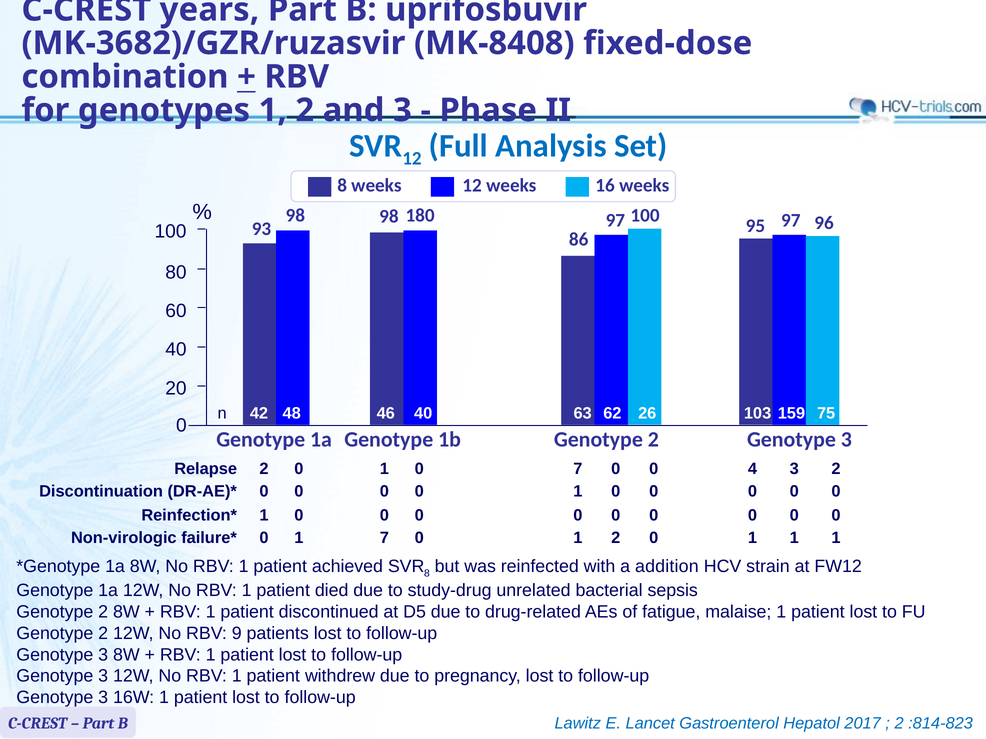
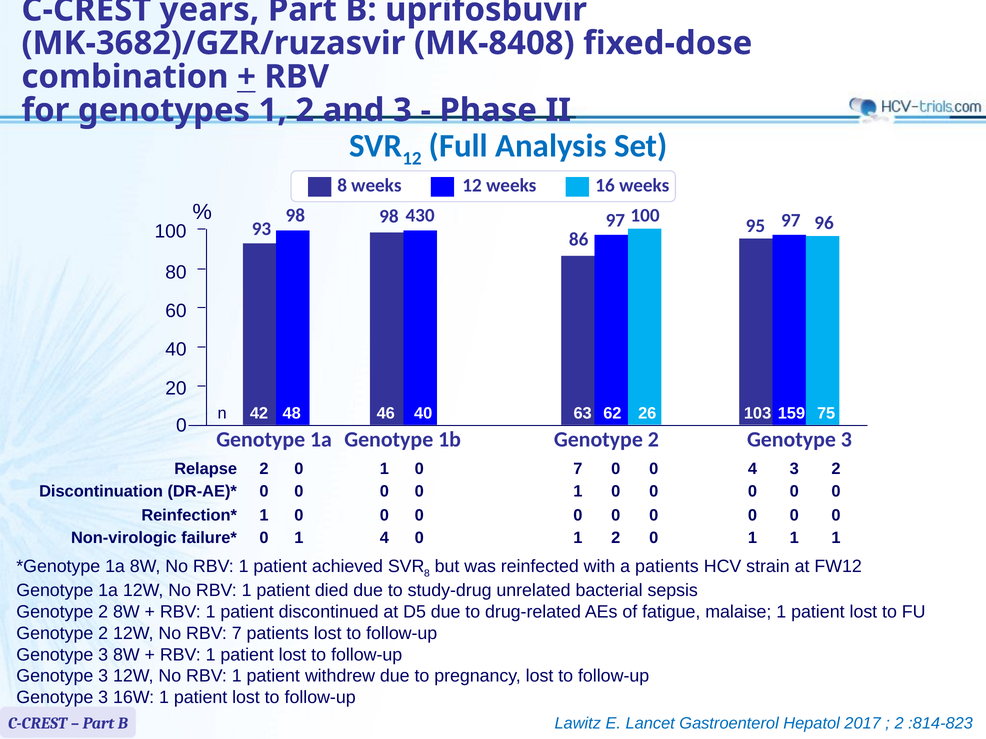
180: 180 -> 430 (420, 216)
1 7: 7 -> 4 (384, 538)
a addition: addition -> patients (667, 567)
RBV 9: 9 -> 7 (237, 634)
